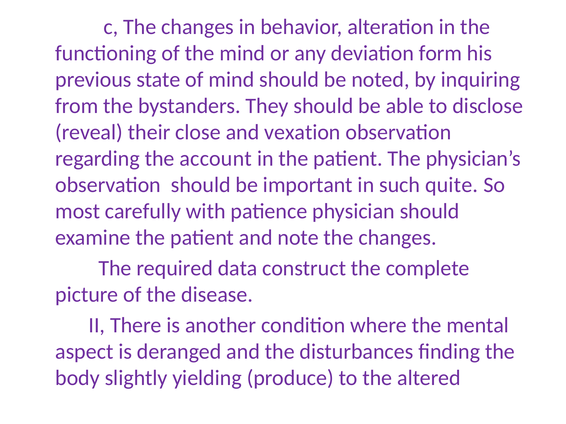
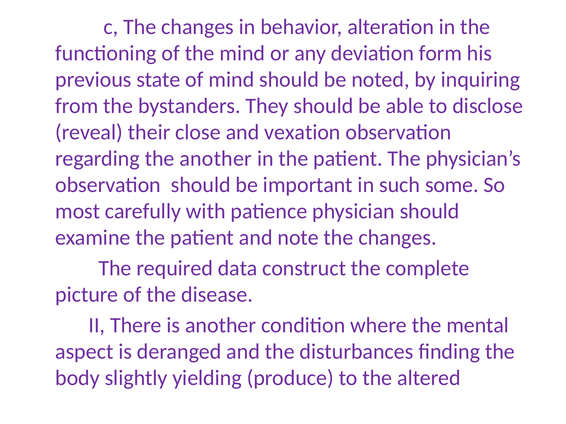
the account: account -> another (216, 159)
quite: quite -> some (452, 185)
